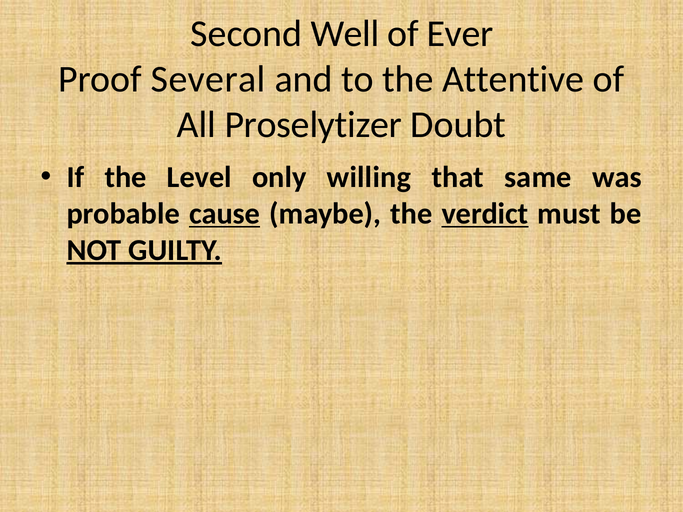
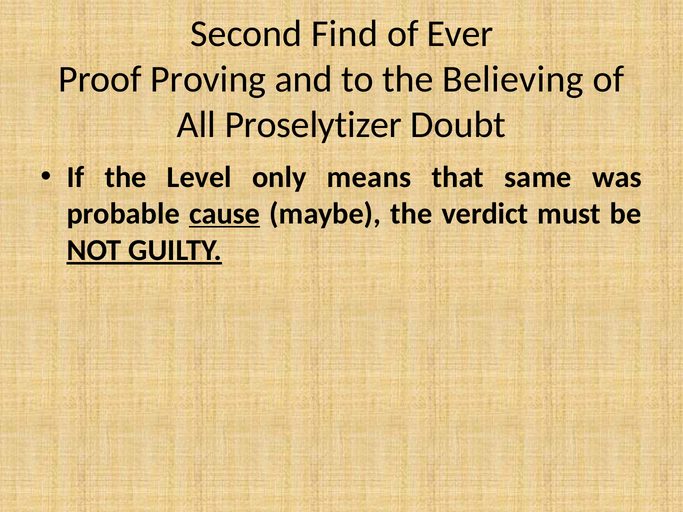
Well: Well -> Find (345, 34)
Several: Several -> Proving (208, 79)
Attentive: Attentive -> Believing (513, 79)
willing: willing -> means (369, 177)
verdict underline: present -> none (485, 214)
